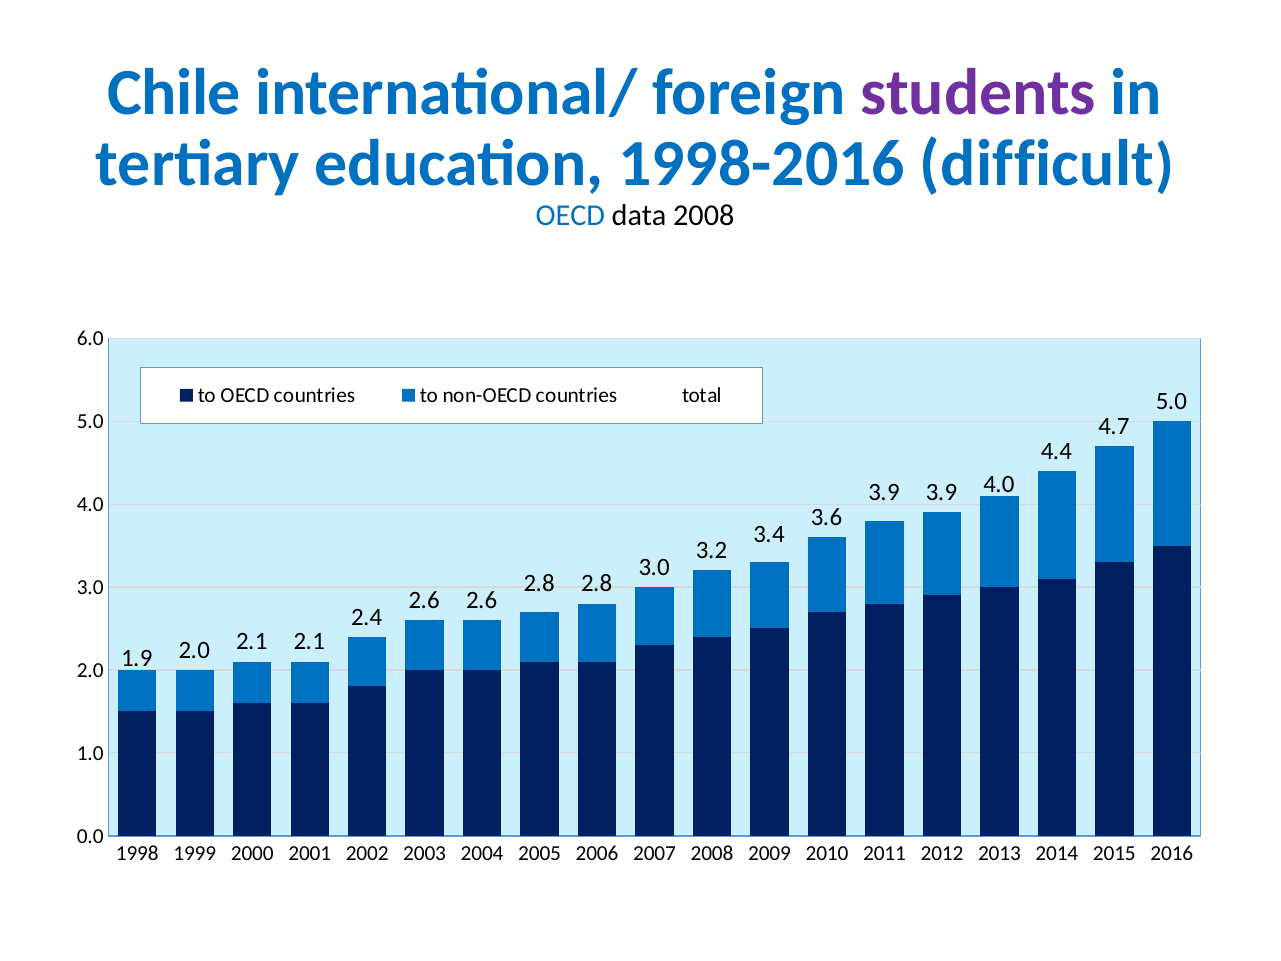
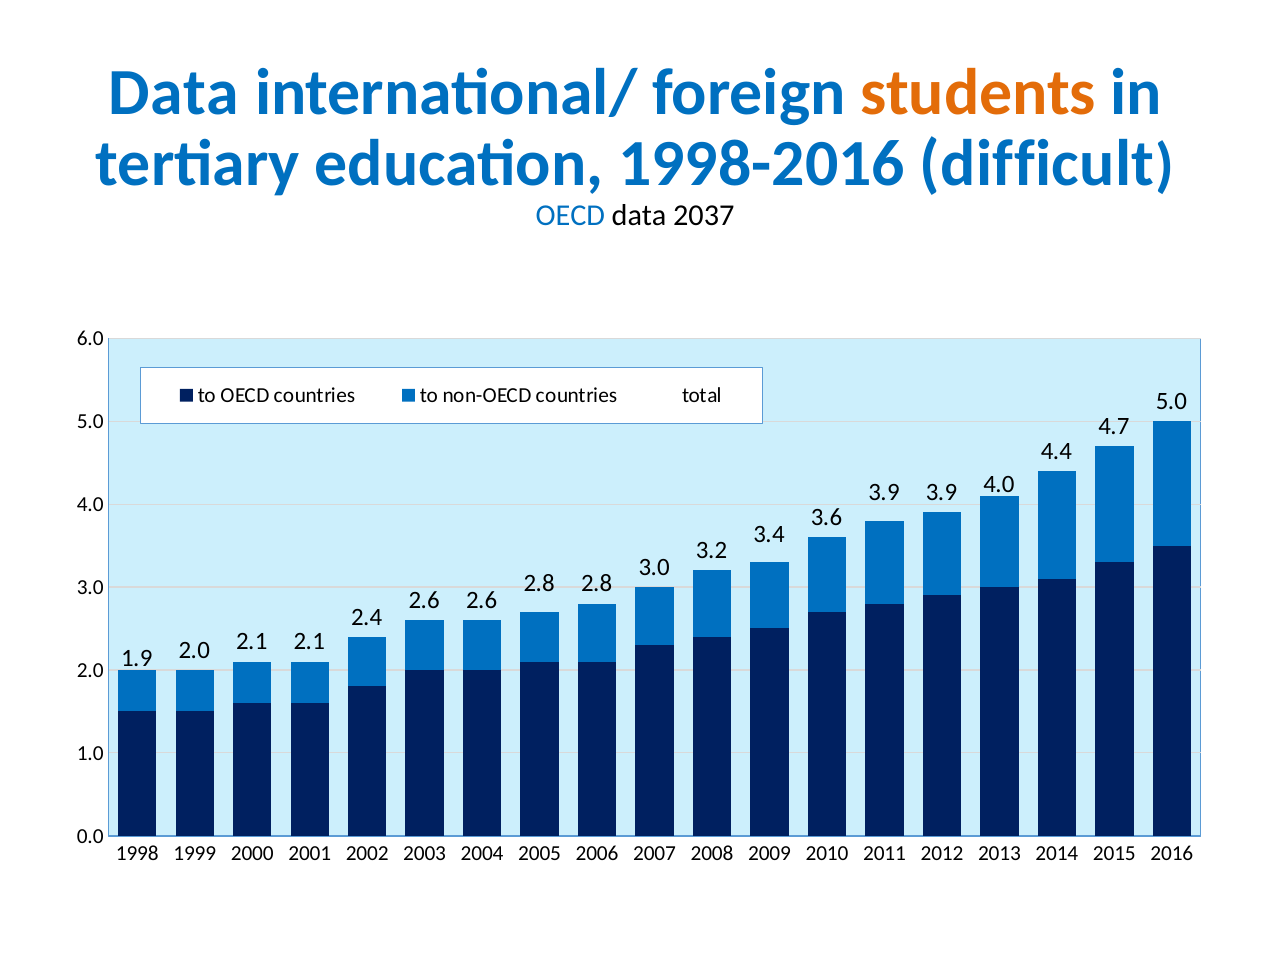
Chile: Chile -> Data (174, 93)
students colour: purple -> orange (978, 93)
data 2008: 2008 -> 2037 (704, 216)
